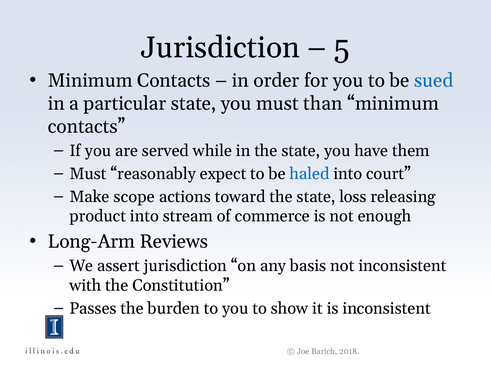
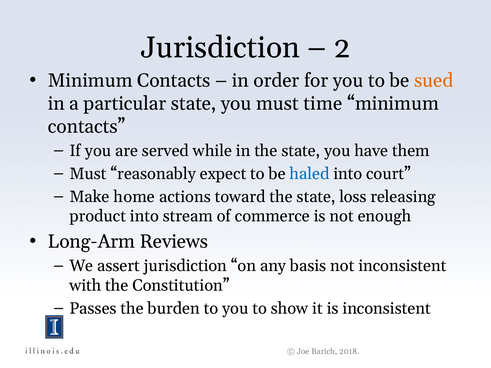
5: 5 -> 2 (342, 48)
sued colour: blue -> orange (434, 81)
than: than -> time (323, 104)
scope: scope -> home (134, 197)
